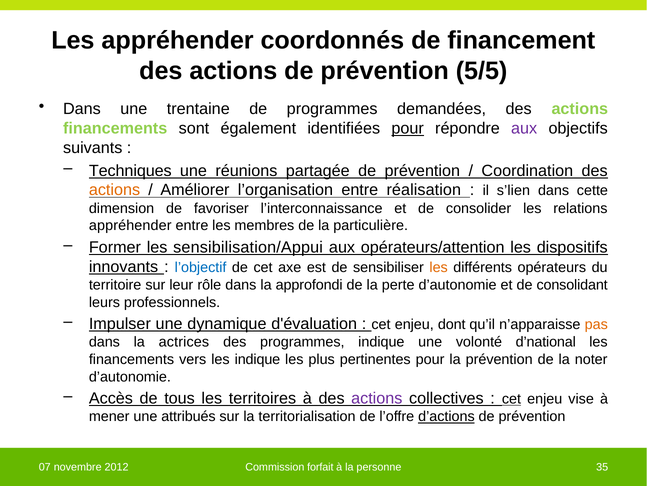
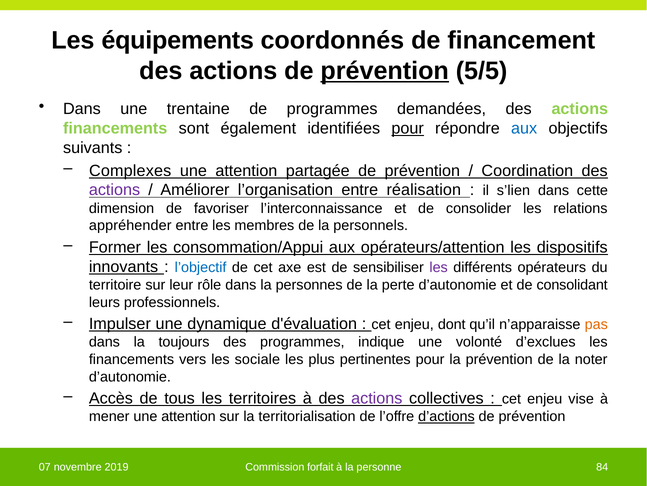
Les appréhender: appréhender -> équipements (178, 40)
prévention underline: none -> present (385, 71)
aux colour: purple -> blue (524, 128)
Techniques: Techniques -> Complexes (130, 170)
réunions: réunions -> attention (246, 170)
actions colour: orange -> purple (115, 190)
particulière: particulière -> personnels (371, 225)
sensibilisation/Appui: sensibilisation/Appui -> consommation/Appui (248, 247)
les colour: orange -> purple (439, 267)
approfondi: approfondi -> personnes (309, 285)
actrices: actrices -> toujours (184, 342)
d’national: d’national -> d’exclues (546, 342)
les indique: indique -> sociale (257, 359)
cet underline: present -> none (512, 398)
mener une attribués: attribués -> attention (188, 416)
2012: 2012 -> 2019 (117, 466)
35: 35 -> 84 (602, 466)
